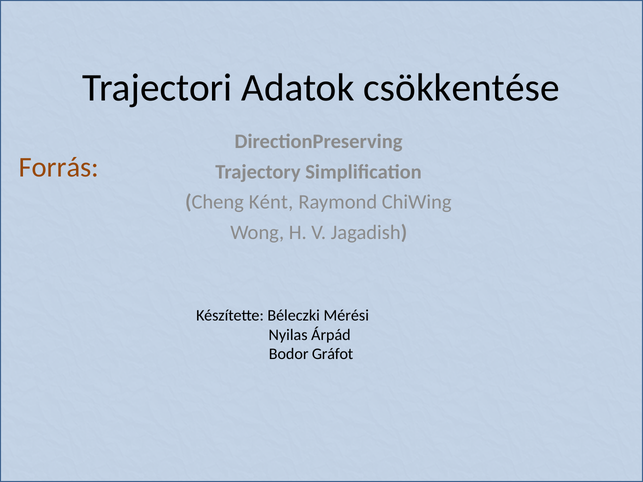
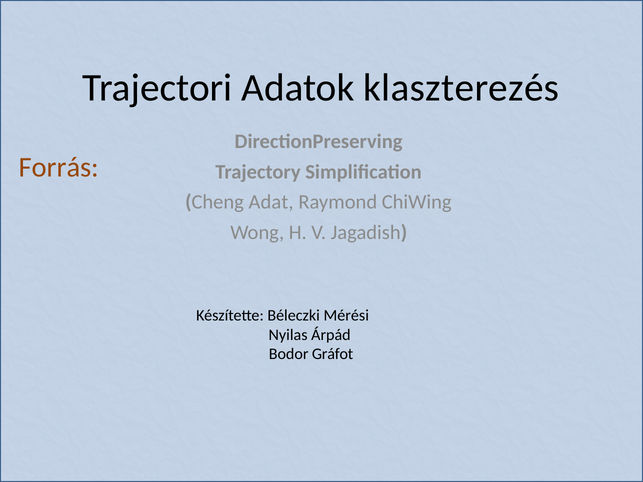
csökkentése: csökkentése -> klaszterezés (461, 88)
Ként: Ként -> Adat (271, 202)
